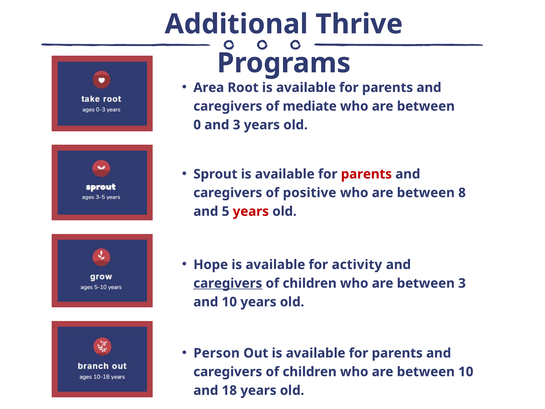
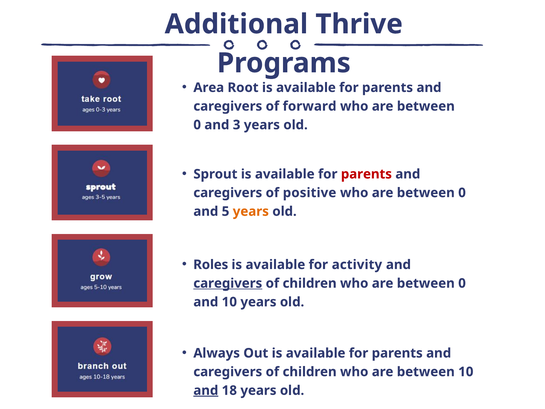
mediate: mediate -> forward (310, 106)
8: 8 -> 0 (462, 193)
years colour: red -> orange (251, 211)
Hope: Hope -> Roles (211, 265)
3: 3 -> 0 (462, 283)
Person: Person -> Always (217, 353)
and underline: none -> present (206, 390)
